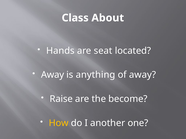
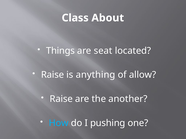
Hands: Hands -> Things (60, 51)
Away: Away -> Raise (53, 75)
of away: away -> allow (143, 75)
become: become -> another (128, 99)
How colour: yellow -> light blue (59, 123)
another: another -> pushing (108, 123)
